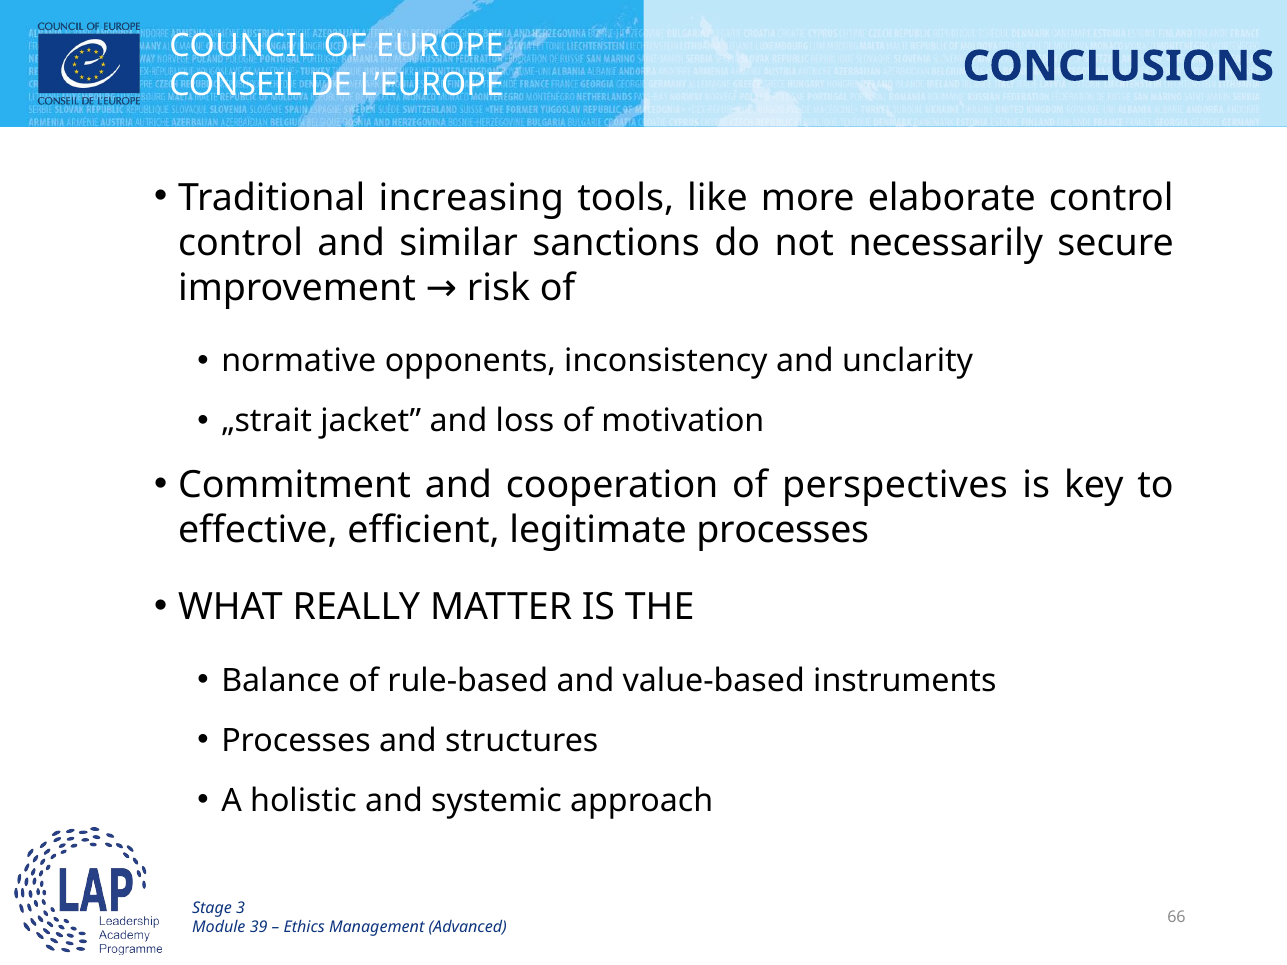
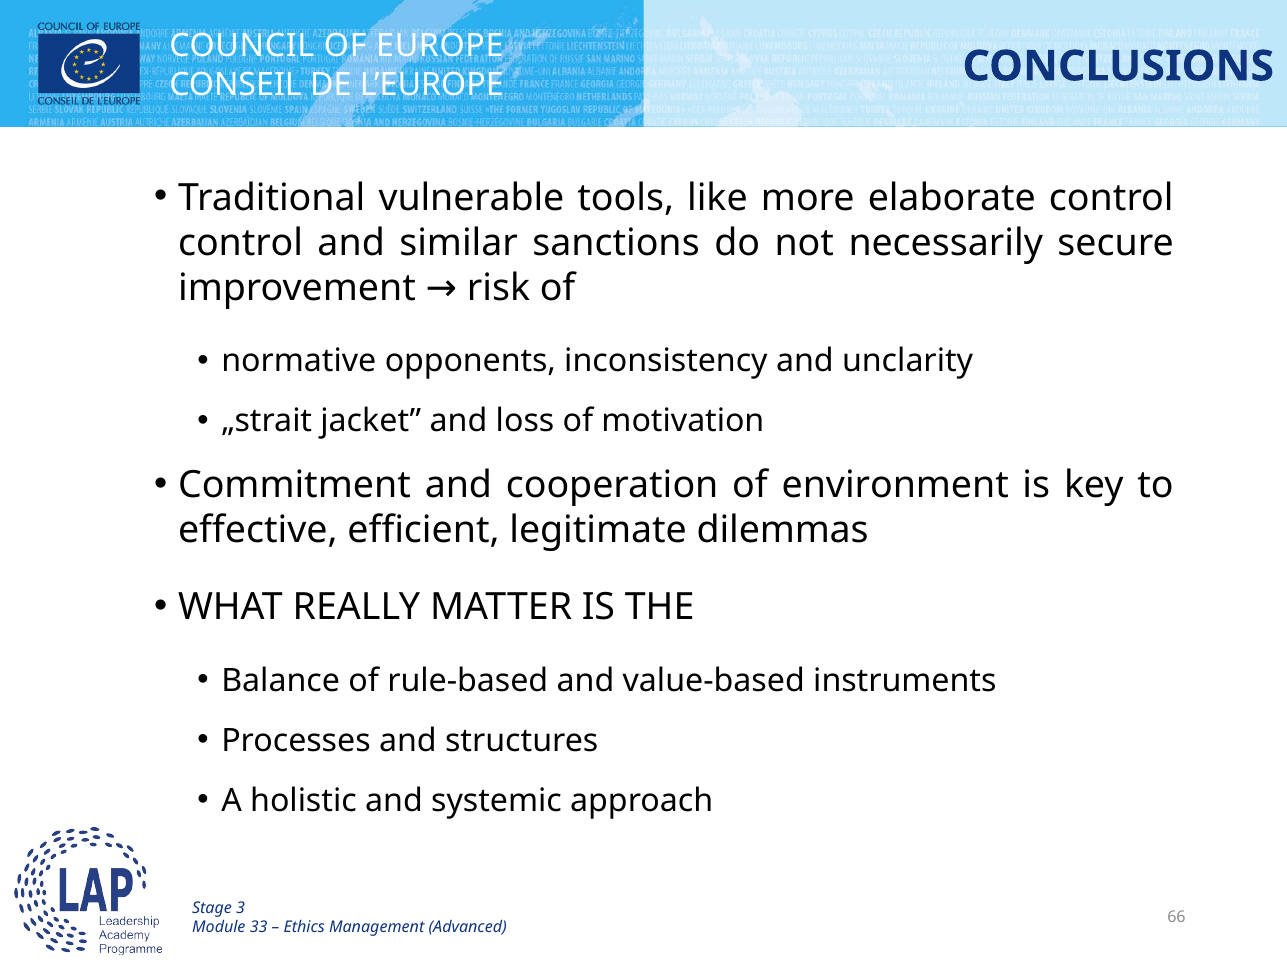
increasing: increasing -> vulnerable (471, 198)
perspectives: perspectives -> environment (895, 485)
legitimate processes: processes -> dilemmas (783, 530)
39: 39 -> 33 (259, 928)
